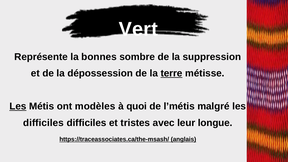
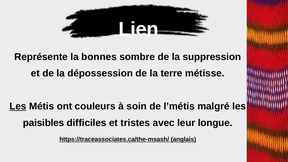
Vert: Vert -> Lien (138, 29)
terre underline: present -> none (172, 73)
modèles: modèles -> couleurs (95, 106)
quoi: quoi -> soin (137, 106)
difficiles: difficiles -> paisibles (44, 123)
